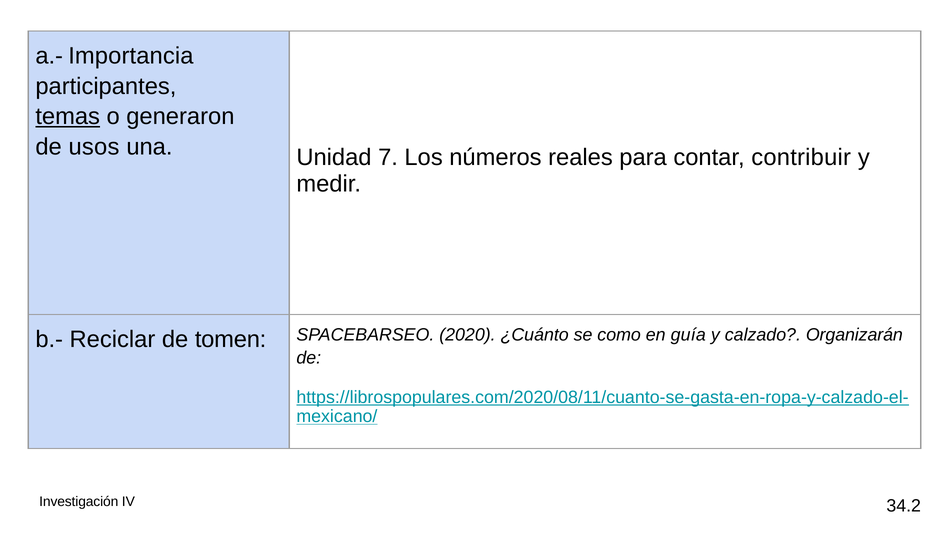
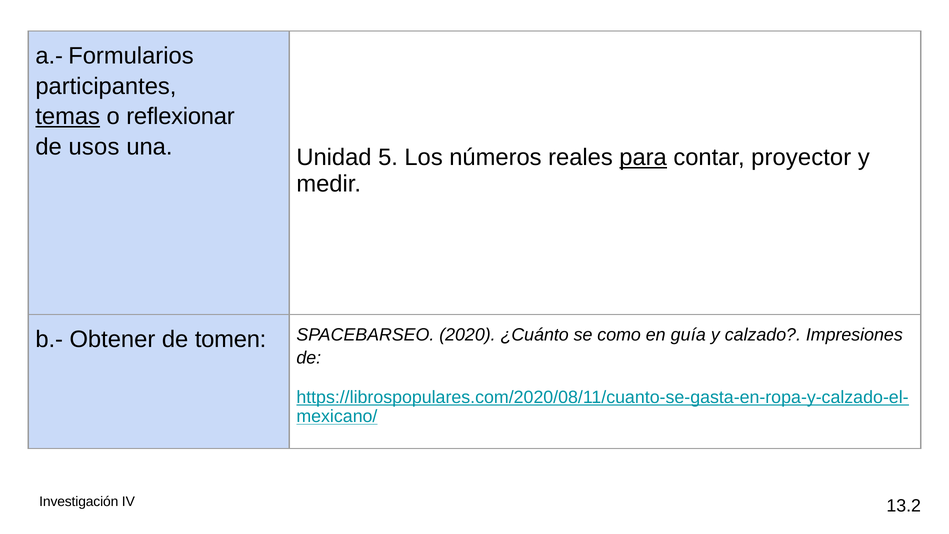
Importancia: Importancia -> Formularios (131, 56)
generaron: generaron -> reflexionar (180, 117)
7: 7 -> 5 (388, 158)
para underline: none -> present (643, 158)
contribuir: contribuir -> proyector (801, 158)
Reciclar: Reciclar -> Obtener (112, 339)
Organizarán: Organizarán -> Impresiones (854, 335)
34.2: 34.2 -> 13.2 (904, 506)
